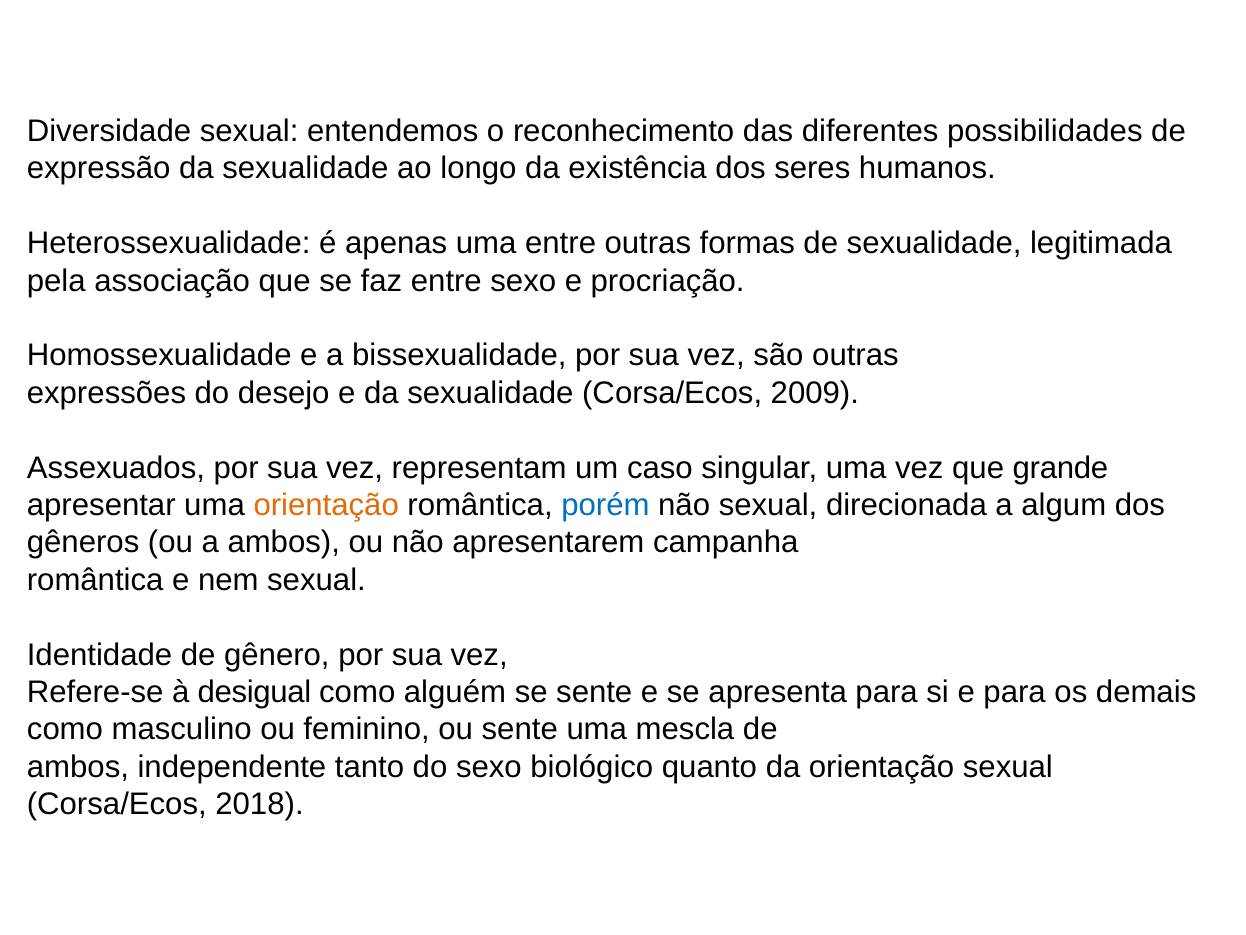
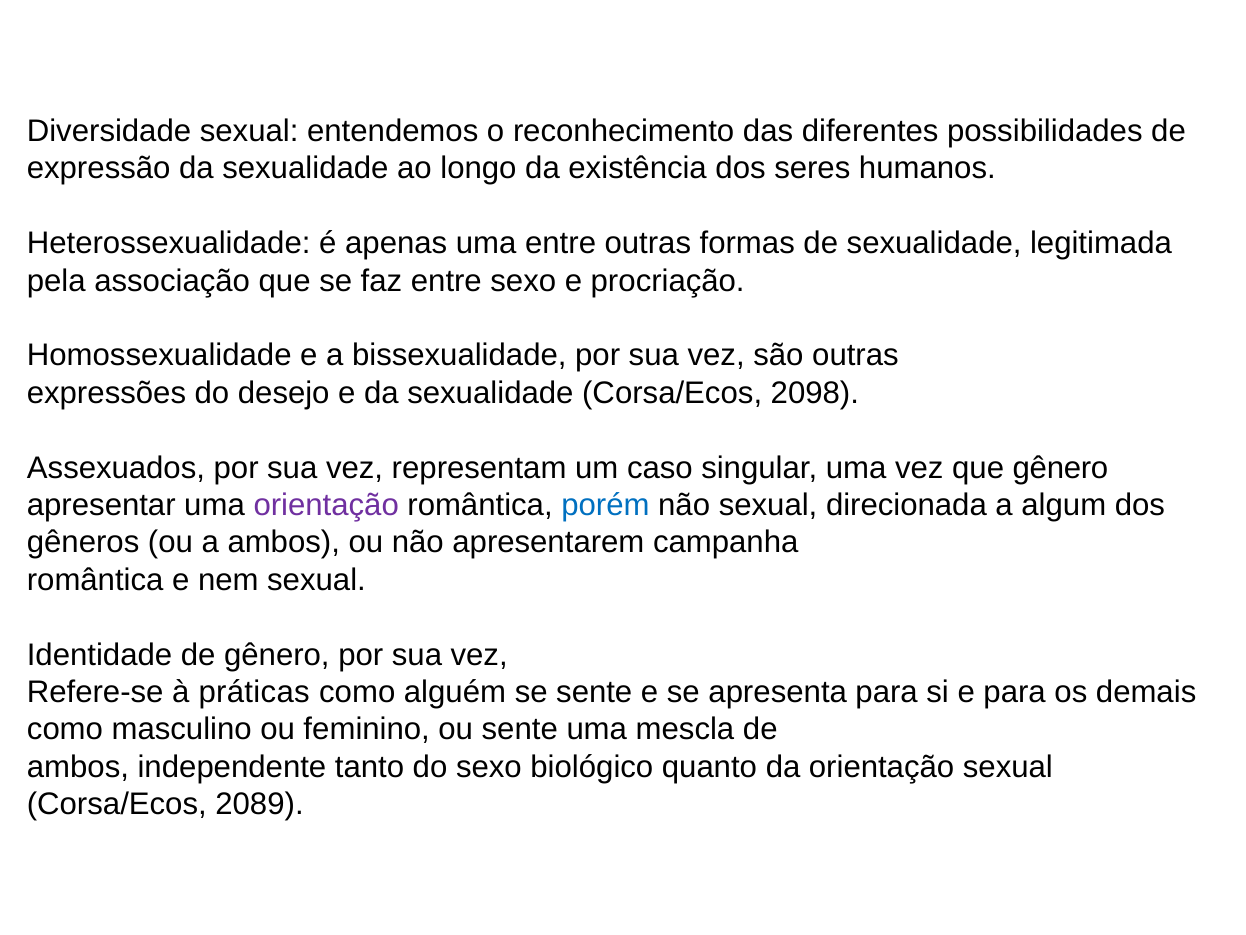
2009: 2009 -> 2098 (815, 393)
que grande: grande -> gênero (1060, 468)
orientação colour: orange -> purple (326, 505)
desigual: desigual -> práticas (254, 692)
2018: 2018 -> 2089 (259, 804)
